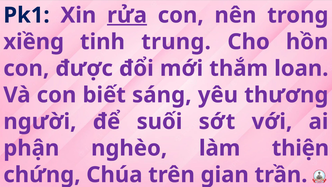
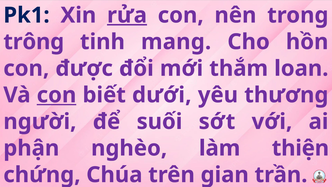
xiềng: xiềng -> trông (34, 42)
trung: trung -> mang (176, 42)
con underline: none -> present (57, 95)
sáng: sáng -> dưới (162, 95)
